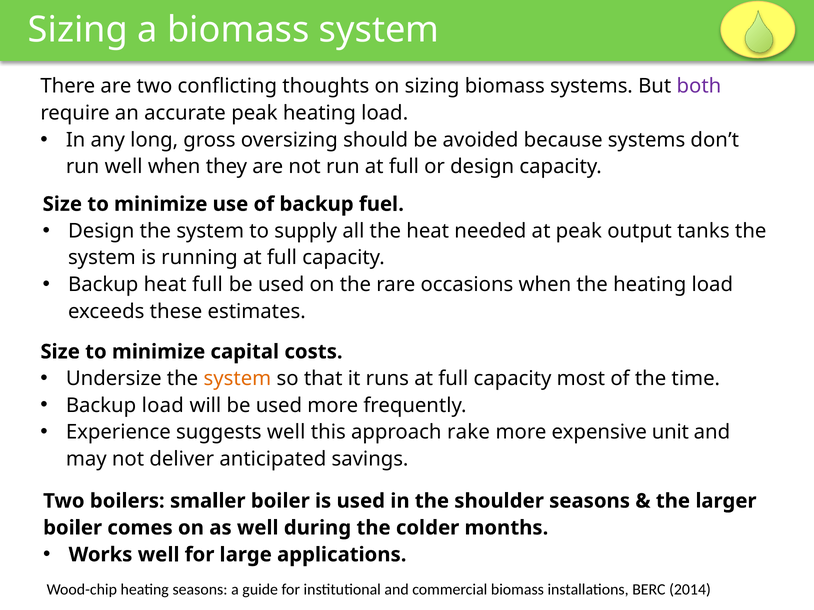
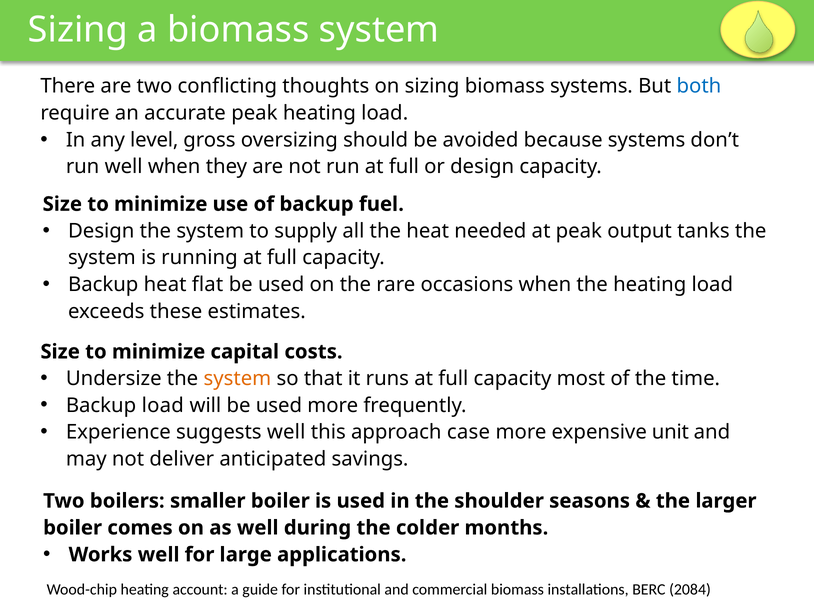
both colour: purple -> blue (699, 86)
long: long -> level (154, 140)
heat full: full -> flat (208, 285)
rake: rake -> case (468, 433)
heating seasons: seasons -> account (200, 590)
2014: 2014 -> 2084 (690, 590)
